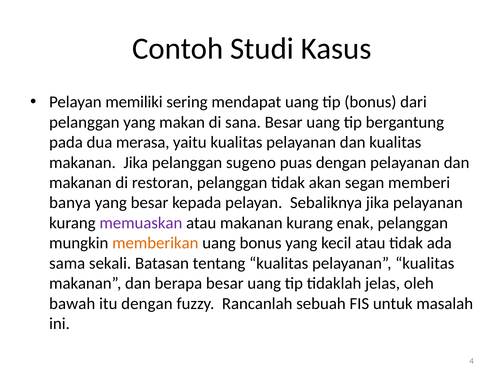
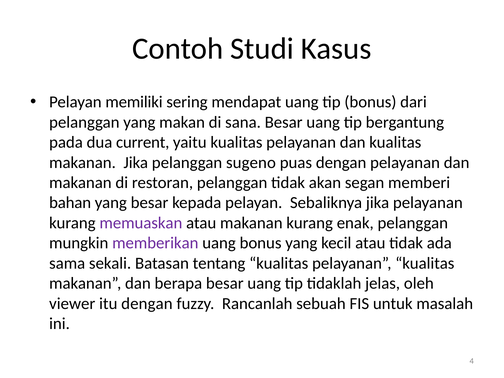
merasa: merasa -> current (143, 142)
banya: banya -> bahan (70, 203)
memberikan colour: orange -> purple (155, 243)
bawah: bawah -> viewer (72, 304)
